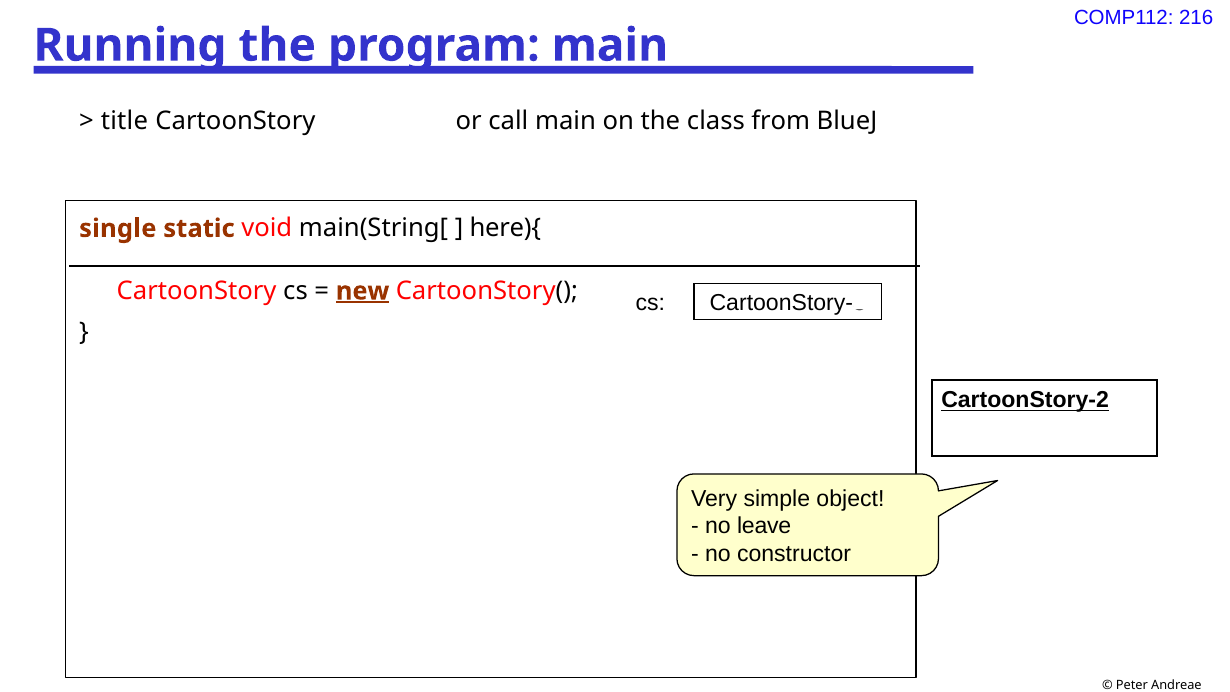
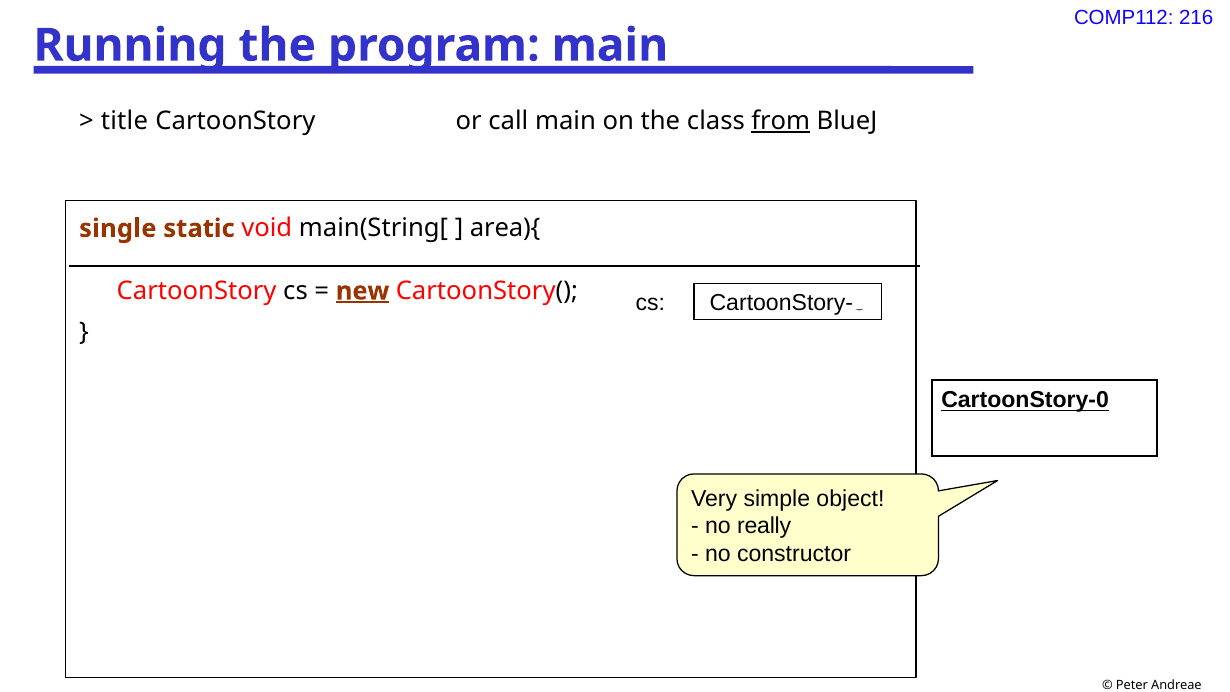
from underline: none -> present (781, 121)
here){: here){ -> area){ (505, 228)
CartoonStory-2: CartoonStory-2 -> CartoonStory-0 (1025, 400)
leave: leave -> really (764, 526)
